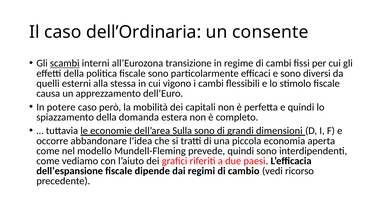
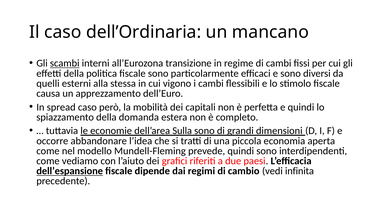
consente: consente -> mancano (270, 32)
potere: potere -> spread (61, 107)
dell’espansione underline: none -> present (70, 171)
ricorso: ricorso -> infinita (299, 171)
